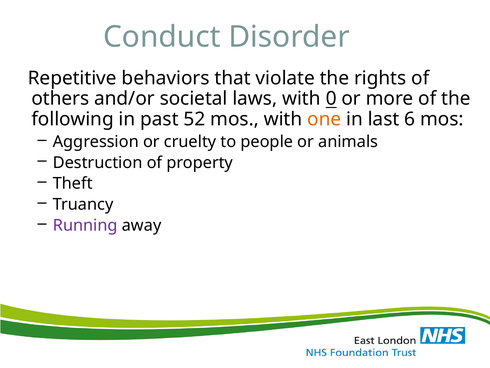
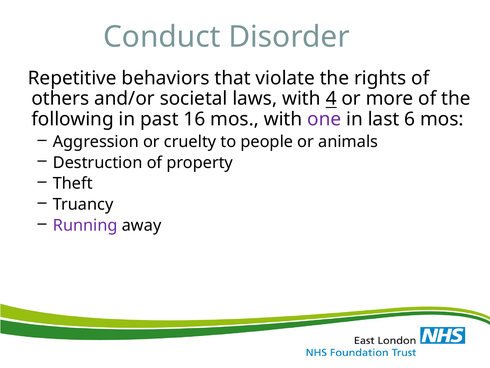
0: 0 -> 4 (331, 99)
52: 52 -> 16 (194, 119)
one colour: orange -> purple (324, 119)
